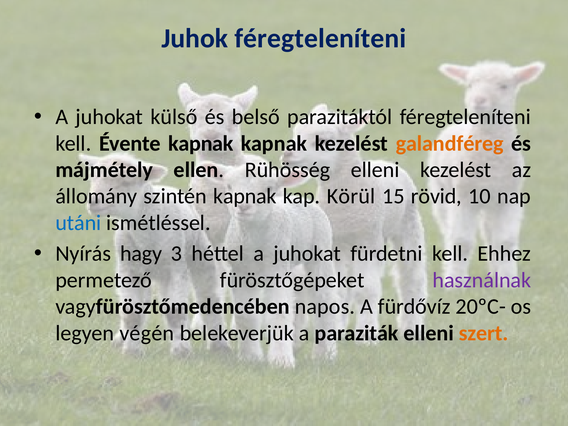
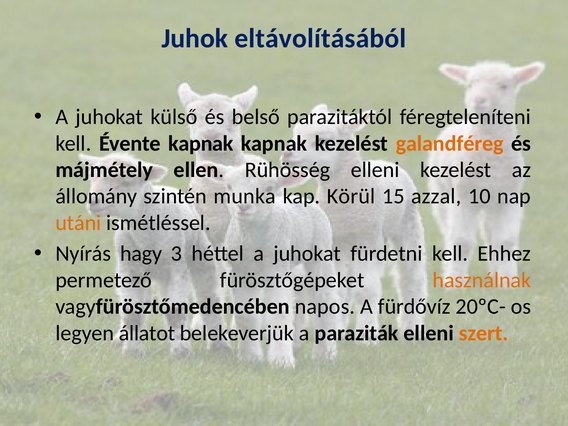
Juhok féregteleníteni: féregteleníteni -> eltávolításából (320, 38)
szintén kapnak: kapnak -> munka (245, 196)
rövid: rövid -> azzal (436, 196)
utáni colour: blue -> orange (78, 223)
használnak colour: purple -> orange (482, 280)
végén: végén -> állatot (147, 333)
